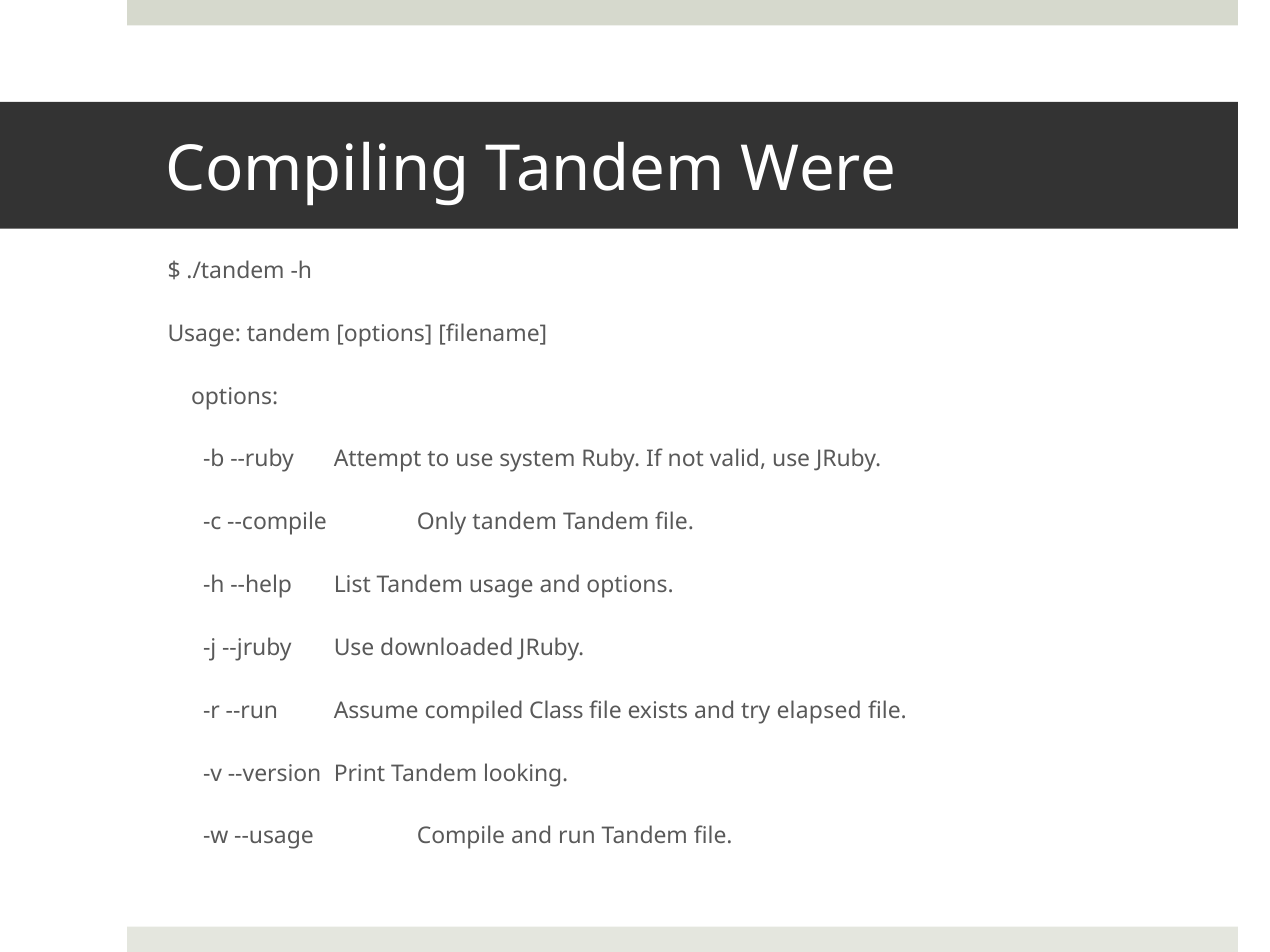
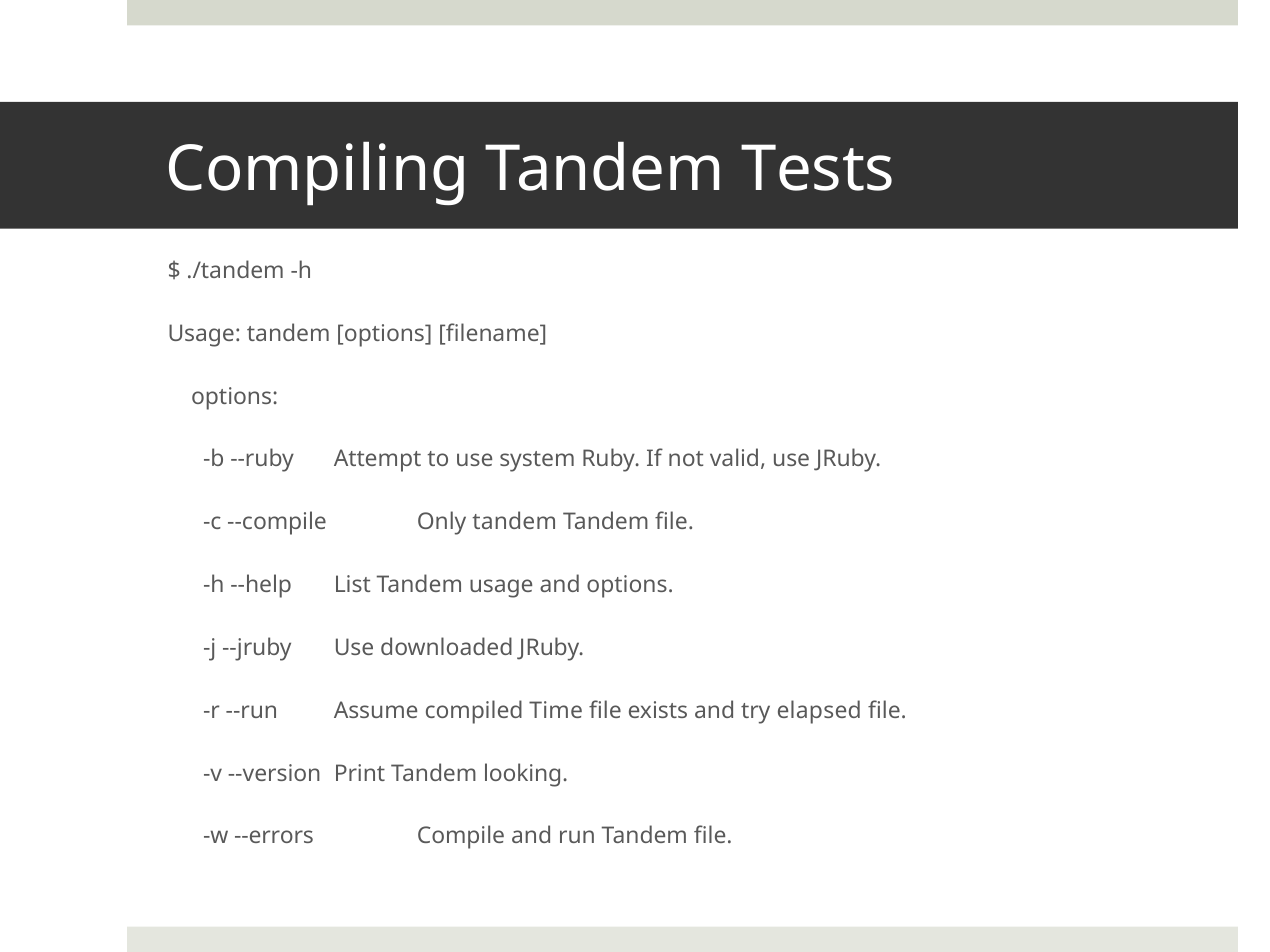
Were: Were -> Tests (818, 170)
Class: Class -> Time (556, 711)
--usage: --usage -> --errors (274, 837)
